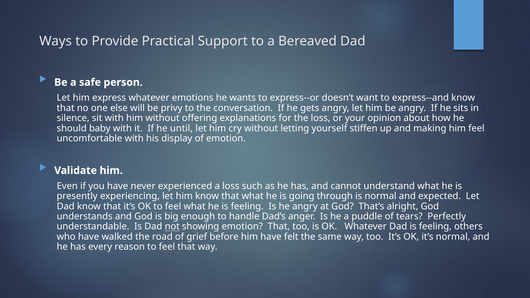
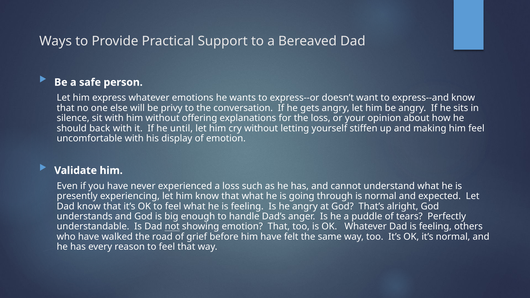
baby: baby -> back (100, 128)
